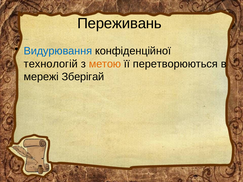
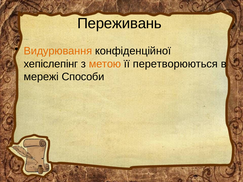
Видурювання colour: blue -> orange (58, 51)
технологій: технологій -> хепіслепінг (51, 64)
Зберігай: Зберігай -> Способи (83, 77)
